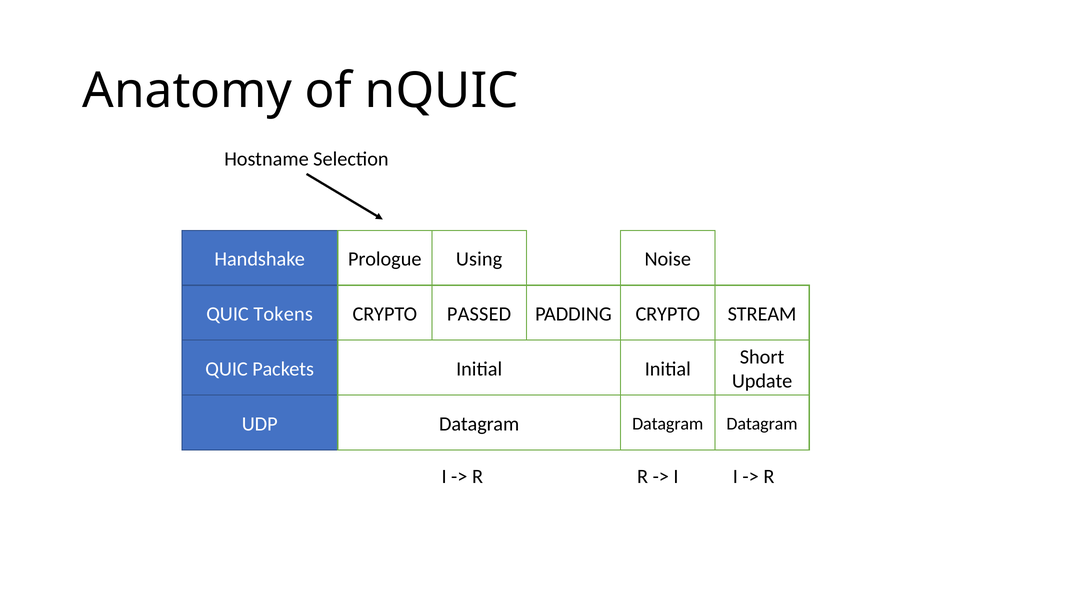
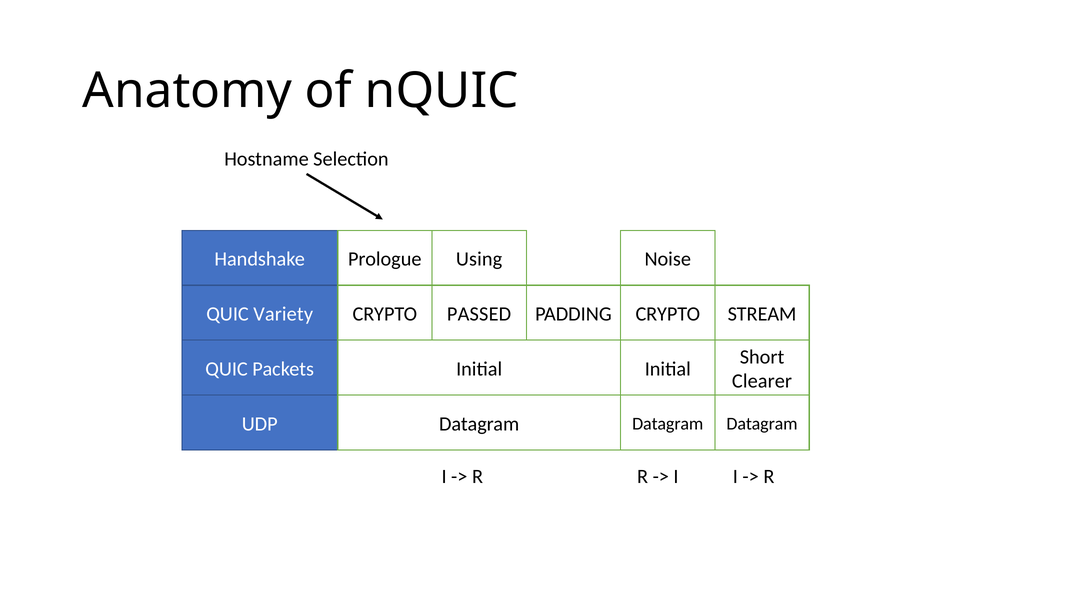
Tokens: Tokens -> Variety (283, 314)
Update: Update -> Clearer (762, 381)
